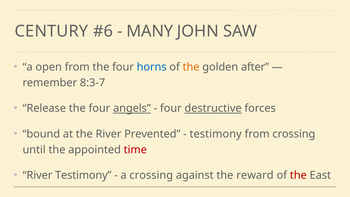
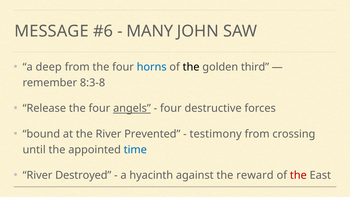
CENTURY: CENTURY -> MESSAGE (52, 31)
open: open -> deep (49, 67)
the colour: orange -> black (191, 67)
after: after -> third (255, 67)
8:3-7: 8:3-7 -> 8:3-8 (93, 83)
destructive underline: present -> none (213, 108)
time colour: red -> blue (135, 150)
River Testimony: Testimony -> Destroyed (83, 175)
a crossing: crossing -> hyacinth (151, 175)
